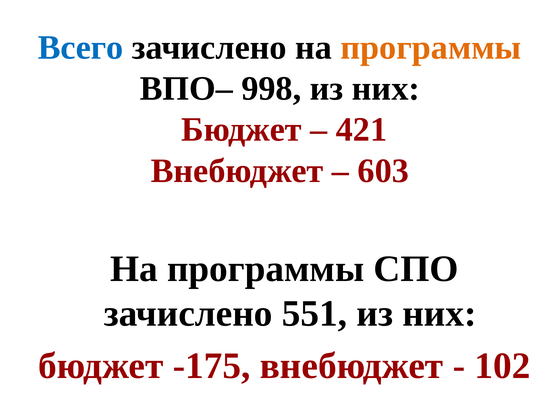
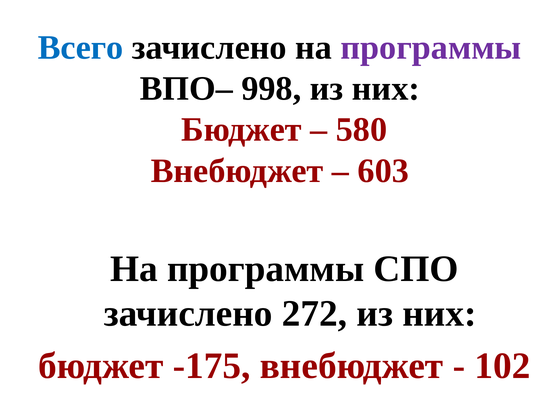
программы colour: orange -> purple (431, 48)
421: 421 -> 580 (362, 130)
551: 551 -> 272 (315, 314)
